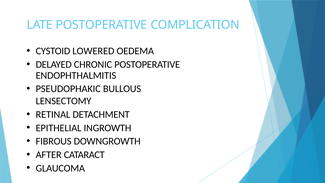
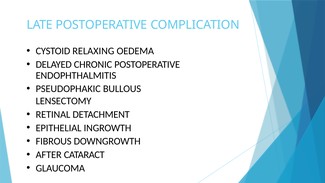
LOWERED: LOWERED -> RELAXING (93, 51)
